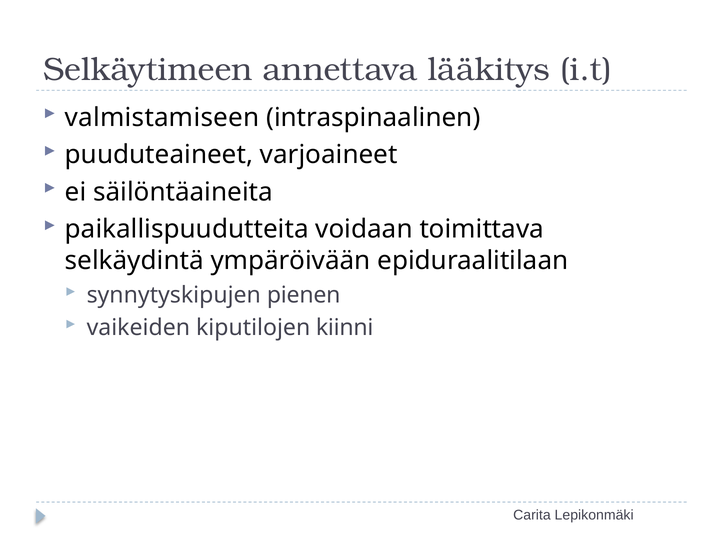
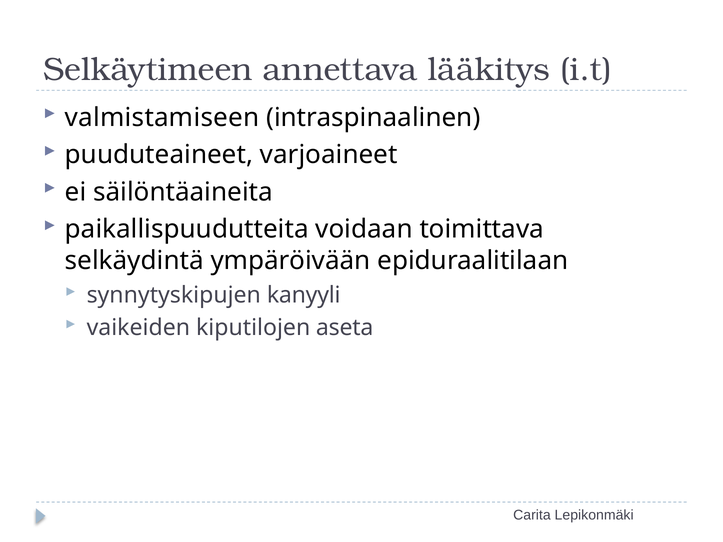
pienen: pienen -> kanyyli (304, 295)
kiinni: kiinni -> aseta (345, 328)
